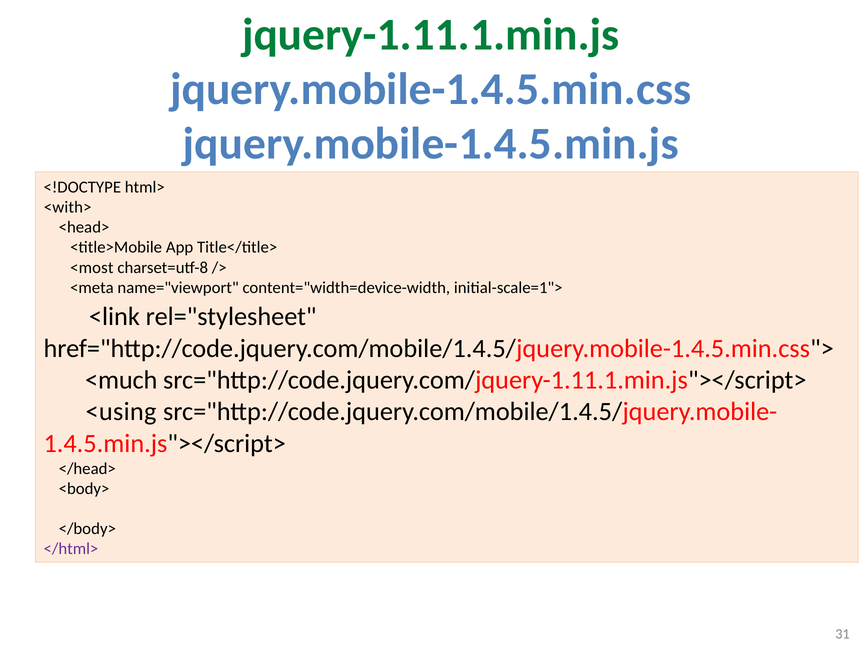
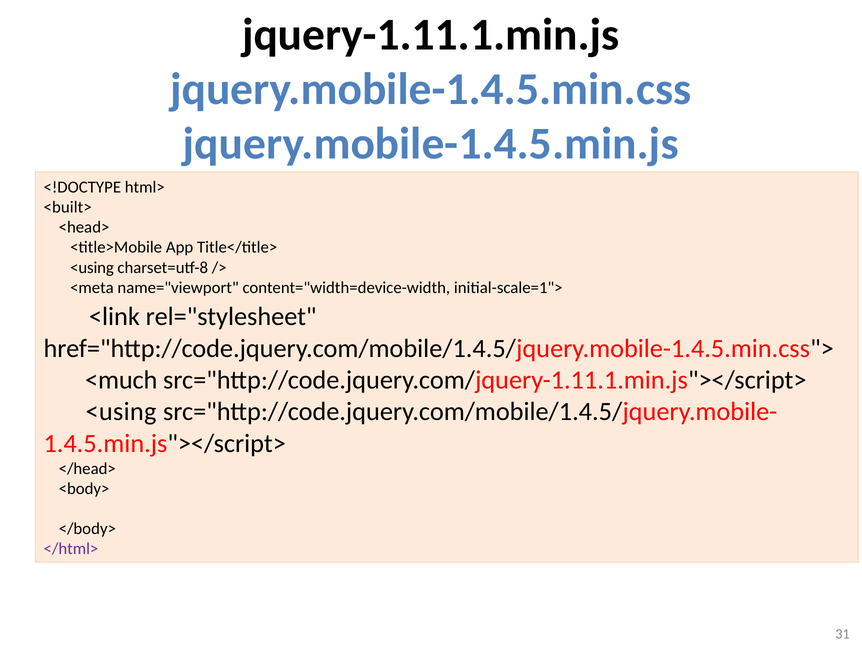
jquery-1.11.1.min.js colour: green -> black (431, 35)
<with>: <with> -> <built> (68, 207)
<most: <most -> <using (92, 268)
